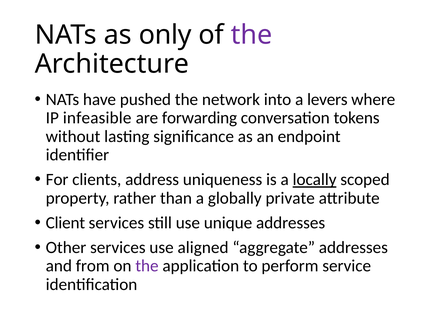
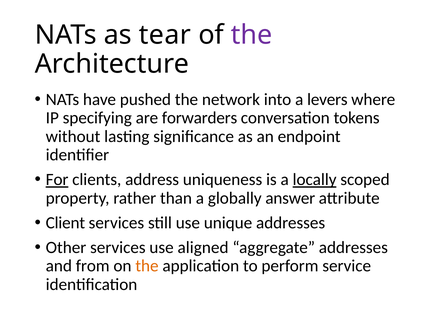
only: only -> tear (165, 35)
infeasible: infeasible -> specifying (97, 118)
forwarding: forwarding -> forwarders (200, 118)
For underline: none -> present (57, 179)
private: private -> answer (290, 198)
the colour: purple -> orange (147, 266)
